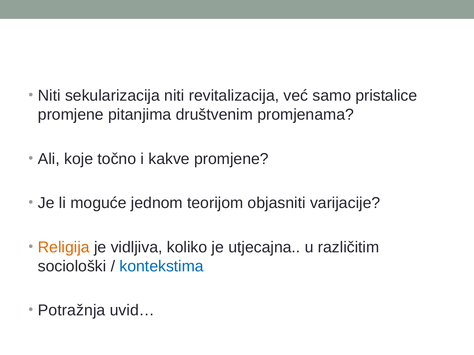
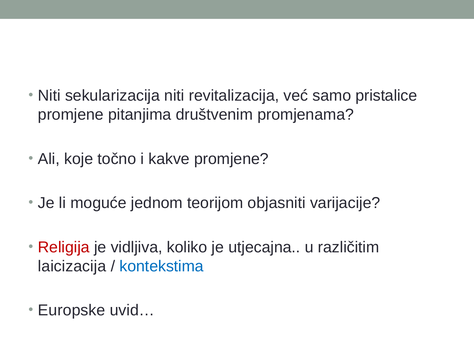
Religija colour: orange -> red (64, 248)
sociološki: sociološki -> laicizacija (72, 267)
Potražnja: Potražnja -> Europske (72, 311)
